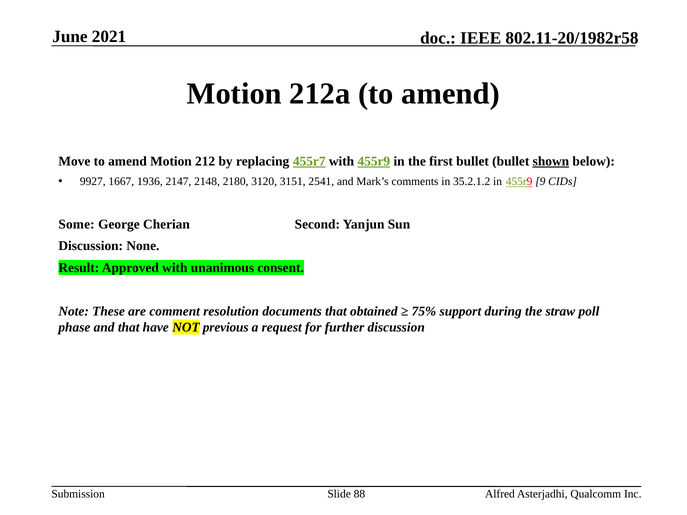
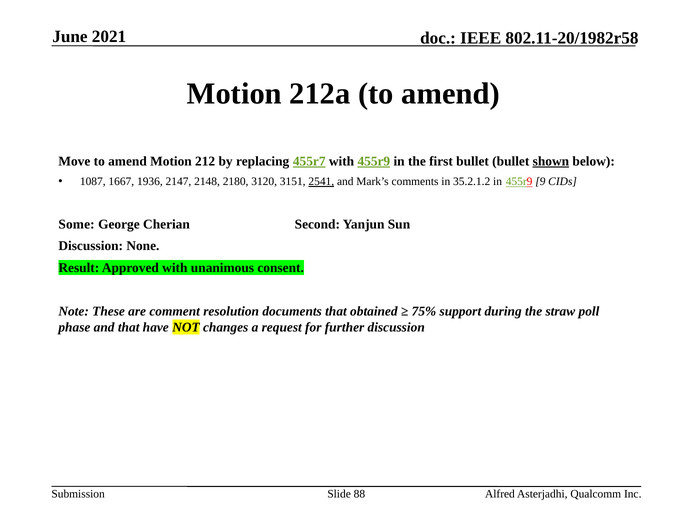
9927: 9927 -> 1087 (93, 182)
2541 underline: none -> present (321, 182)
previous: previous -> changes (226, 327)
